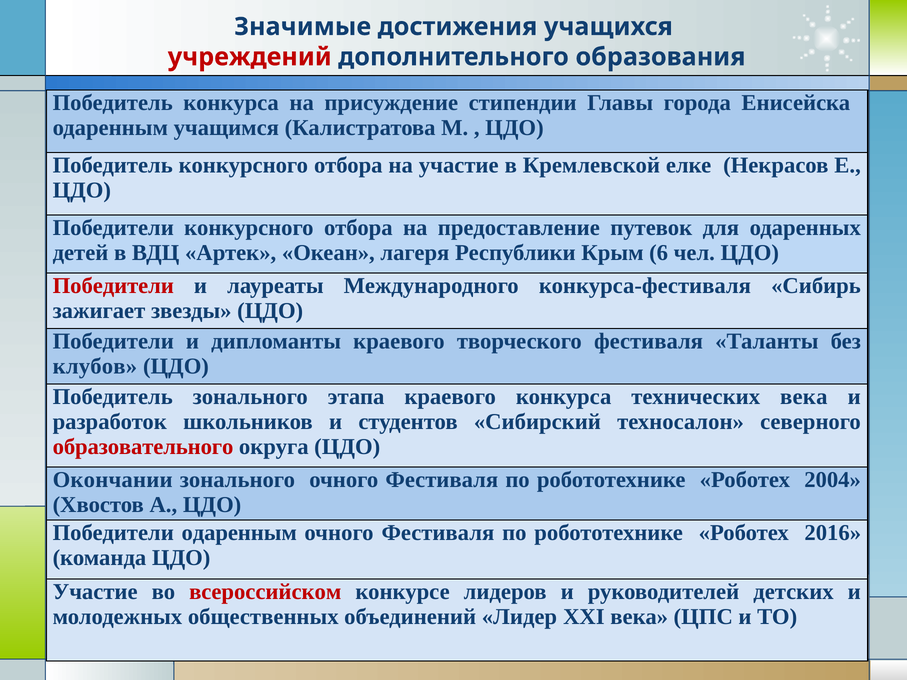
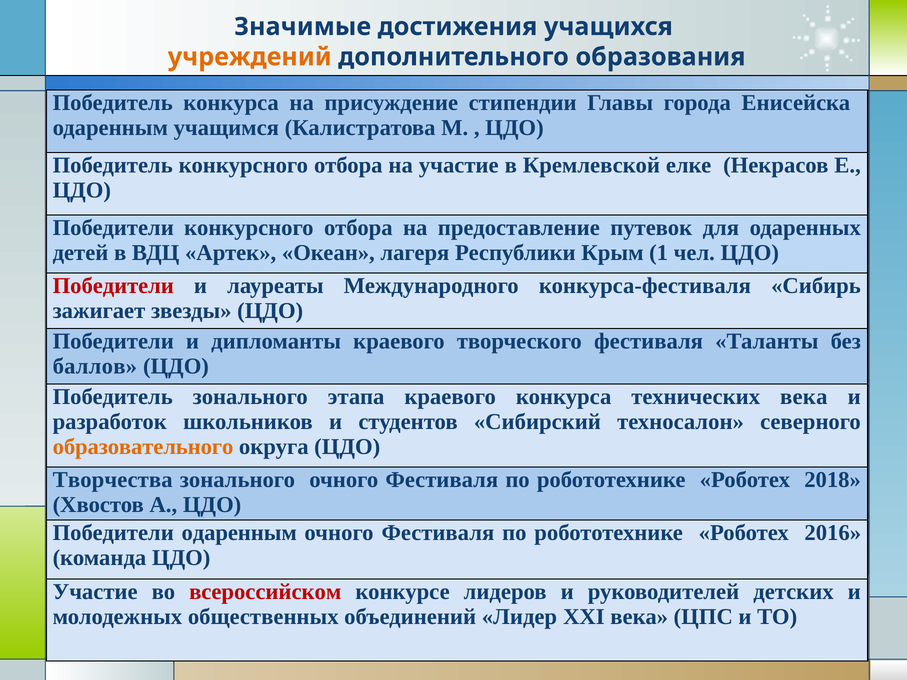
учреждений colour: red -> orange (250, 57)
6: 6 -> 1 (659, 253)
клубов: клубов -> баллов (95, 366)
образовательного colour: red -> orange (143, 447)
Окончании: Окончании -> Творчества (113, 480)
2004: 2004 -> 2018 (833, 480)
